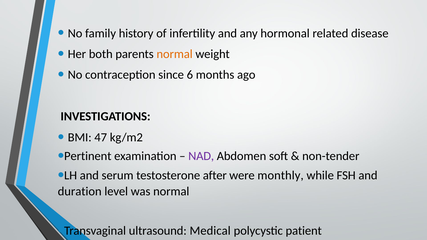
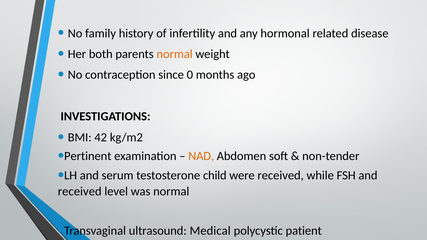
6: 6 -> 0 (190, 75)
47: 47 -> 42 (101, 137)
NAD colour: purple -> orange (201, 156)
after: after -> child (215, 176)
were monthly: monthly -> received (281, 176)
duration: duration -> received (80, 192)
